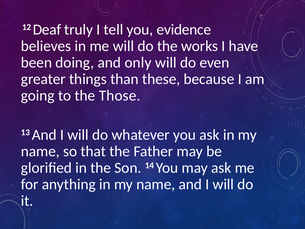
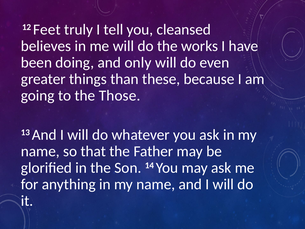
Deaf: Deaf -> Feet (47, 30)
evidence: evidence -> cleansed (184, 30)
